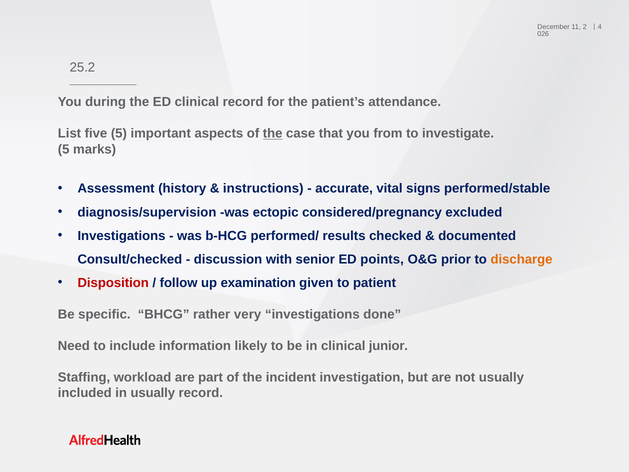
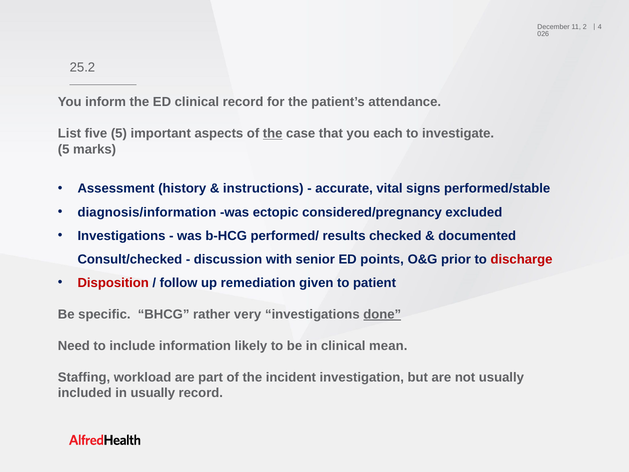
during: during -> inform (106, 102)
from: from -> each (388, 133)
diagnosis/supervision: diagnosis/supervision -> diagnosis/information (147, 212)
discharge colour: orange -> red (522, 259)
examination: examination -> remediation (258, 283)
done underline: none -> present (382, 314)
junior: junior -> mean (388, 346)
